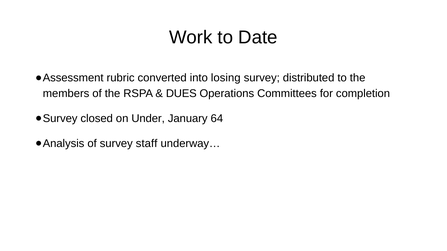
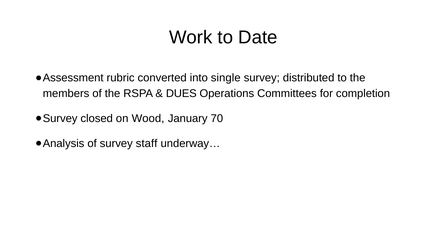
losing: losing -> single (226, 78)
Under: Under -> Wood (148, 119)
64: 64 -> 70 (217, 119)
